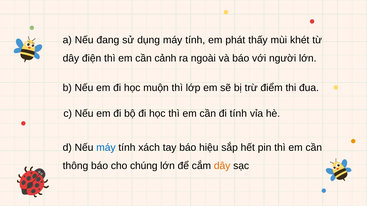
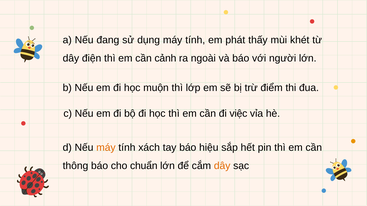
đi tính: tính -> việc (238, 114)
máy colour: blue -> orange (106, 148)
chúng: chúng -> chuẩn (144, 166)
